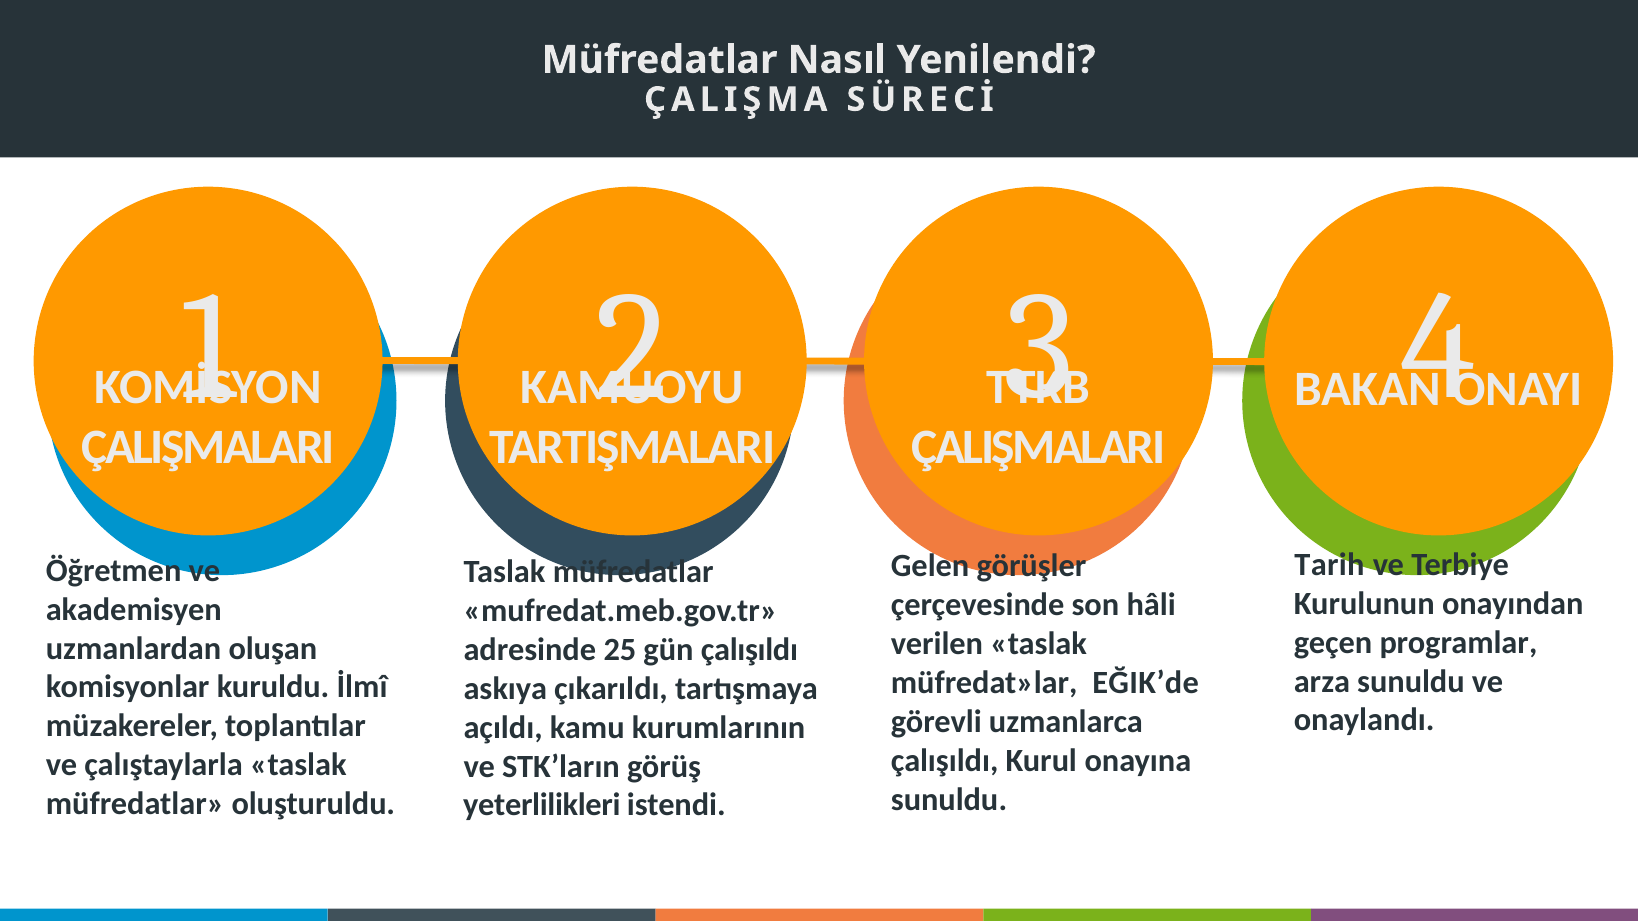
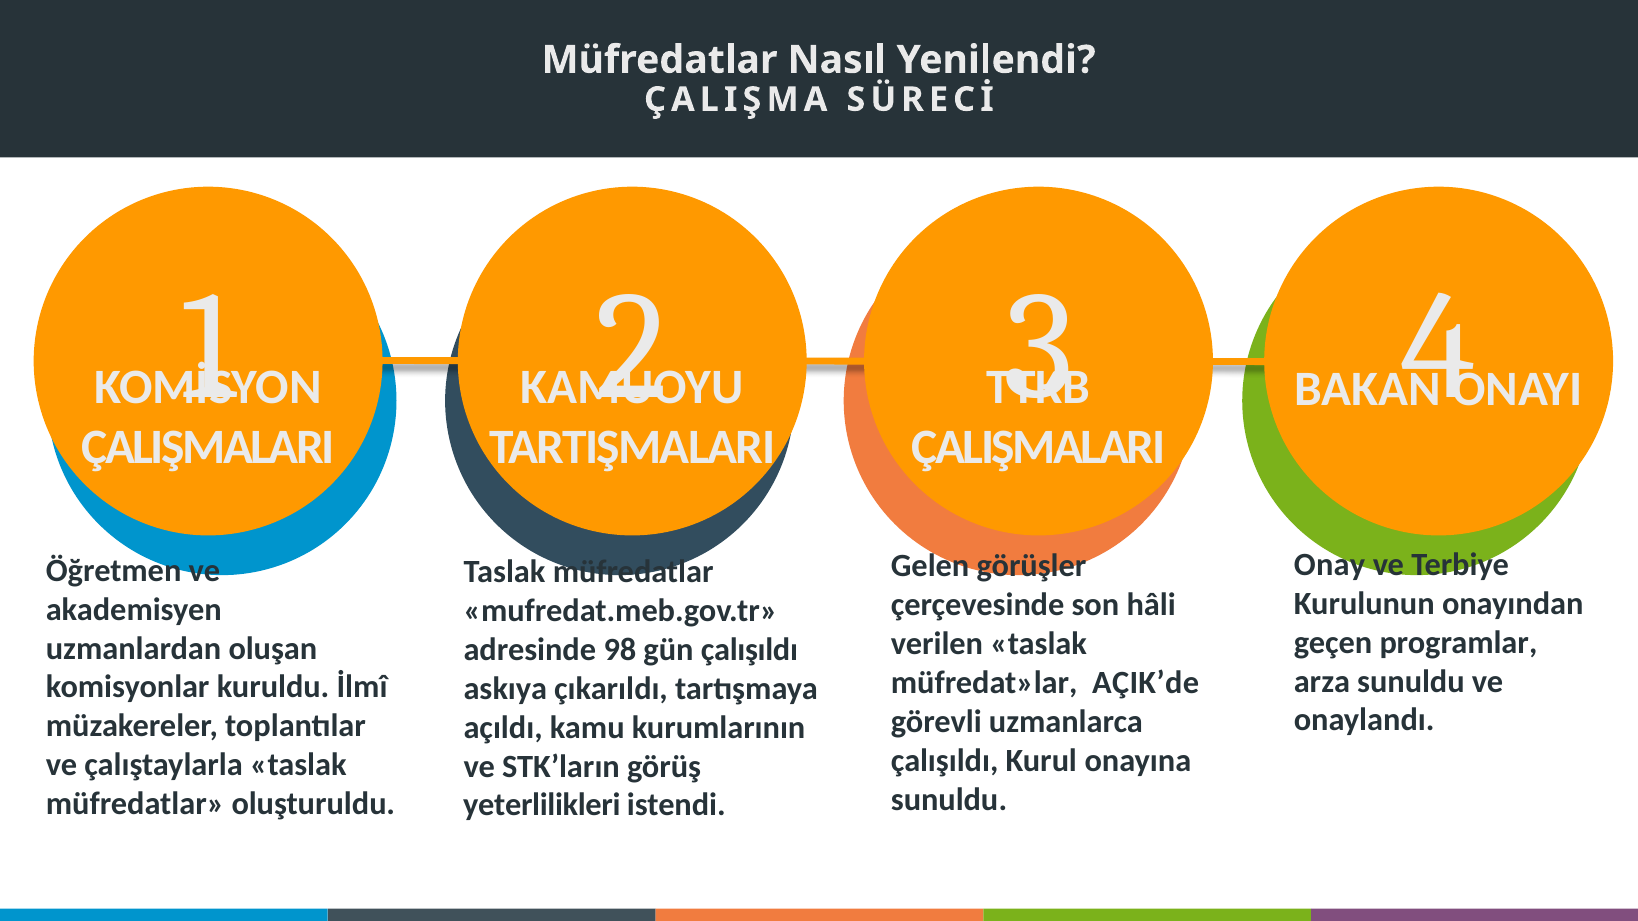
Tarih: Tarih -> Onay (1330, 565)
25: 25 -> 98 (620, 650)
EĞIK’de: EĞIK’de -> AÇIK’de (1146, 683)
